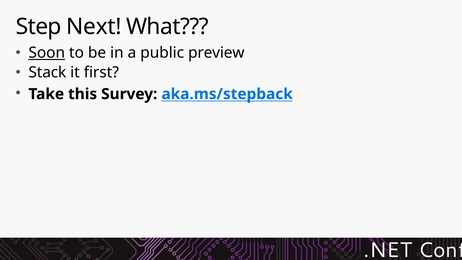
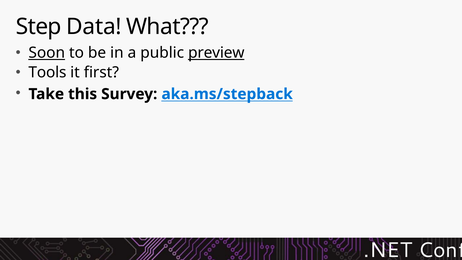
Next: Next -> Data (94, 27)
preview underline: none -> present (216, 53)
Stack: Stack -> Tools (47, 72)
